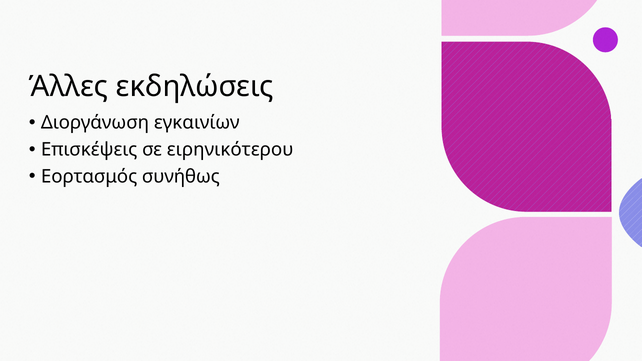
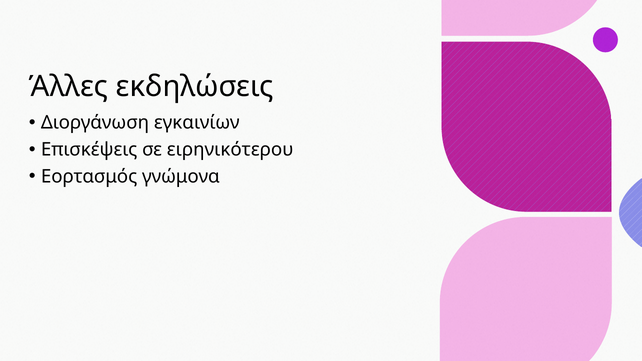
συνήθως: συνήθως -> γνώμονα (181, 177)
